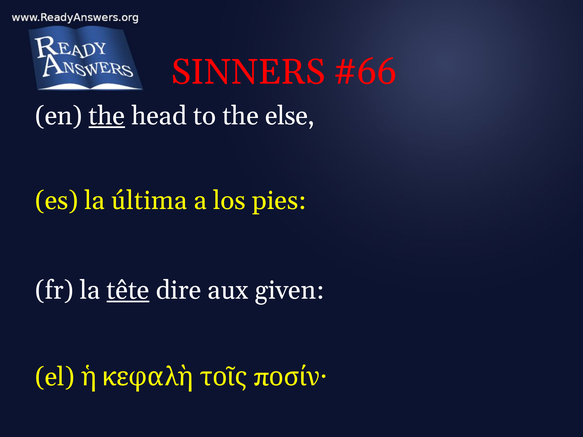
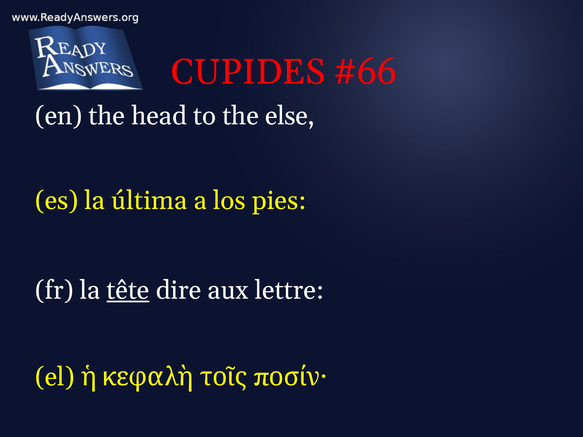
SINNERS: SINNERS -> CUPIDES (248, 72)
the underline: present -> none (107, 116)
given: given -> lettre (289, 290)
